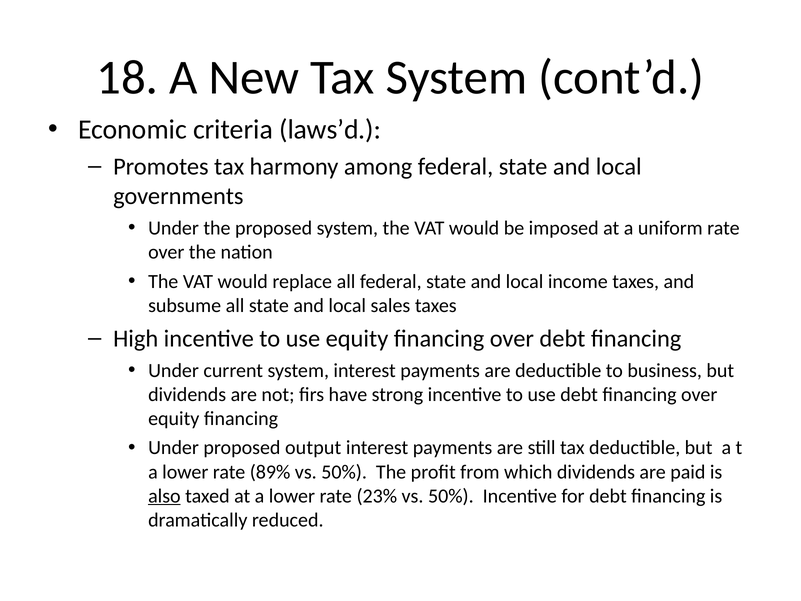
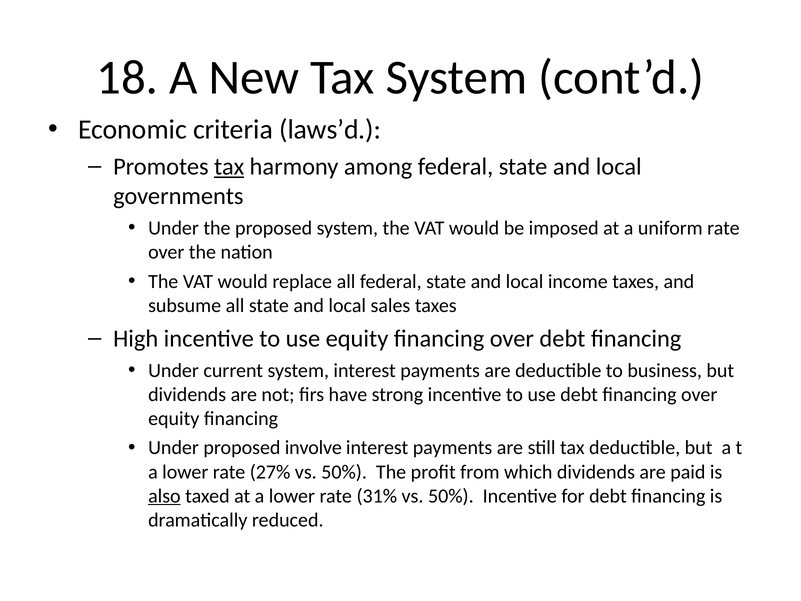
tax underline: none -> present (229, 167)
output: output -> involve (313, 448)
89%: 89% -> 27% (270, 472)
23%: 23% -> 31% (377, 496)
